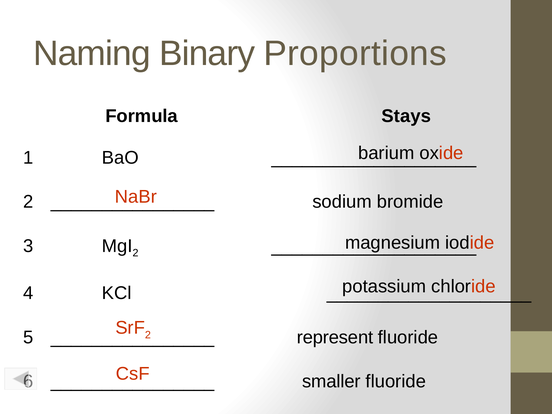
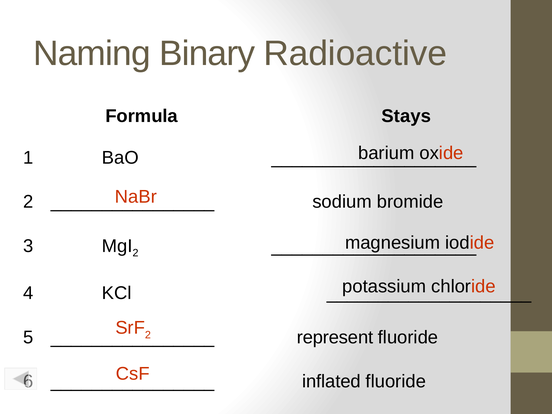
Proportions: Proportions -> Radioactive (355, 54)
smaller: smaller -> inflated (331, 381)
